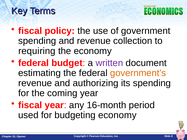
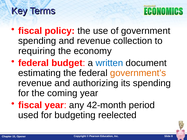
written colour: purple -> blue (109, 63)
16-month: 16-month -> 42-month (107, 105)
budgeting economy: economy -> reelected (117, 115)
